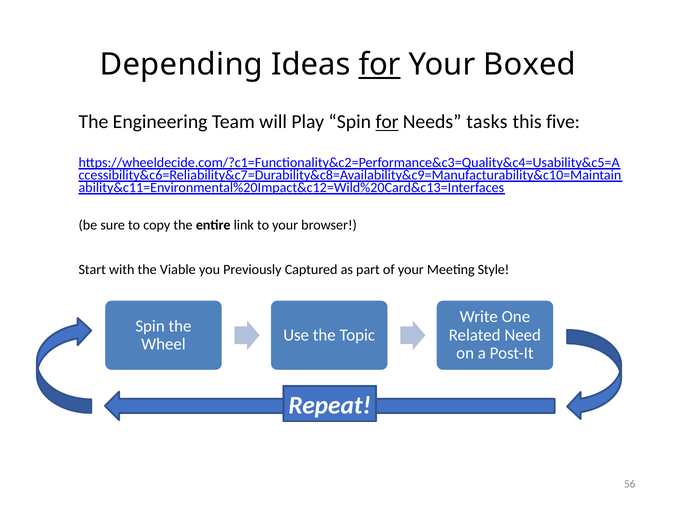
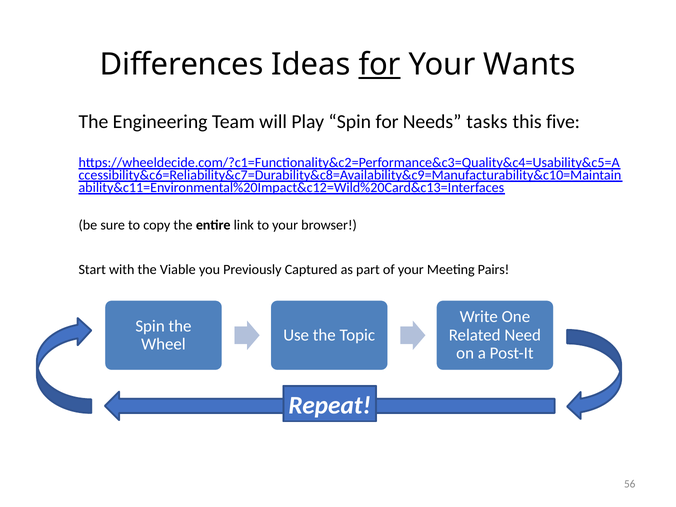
Depending: Depending -> Differences (182, 65)
Boxed: Boxed -> Wants (529, 65)
for underline: present -> none (387, 122)
Style: Style -> Pairs (493, 270)
